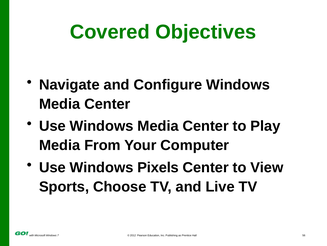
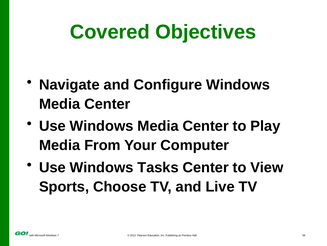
Pixels: Pixels -> Tasks (158, 167)
